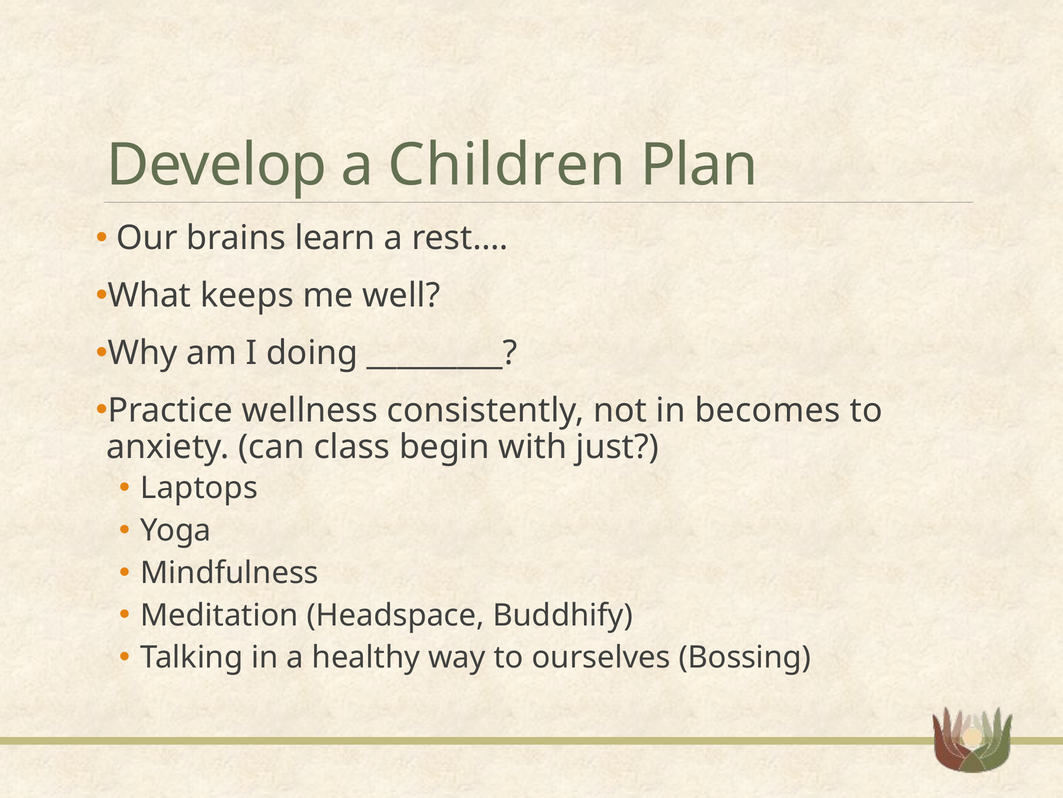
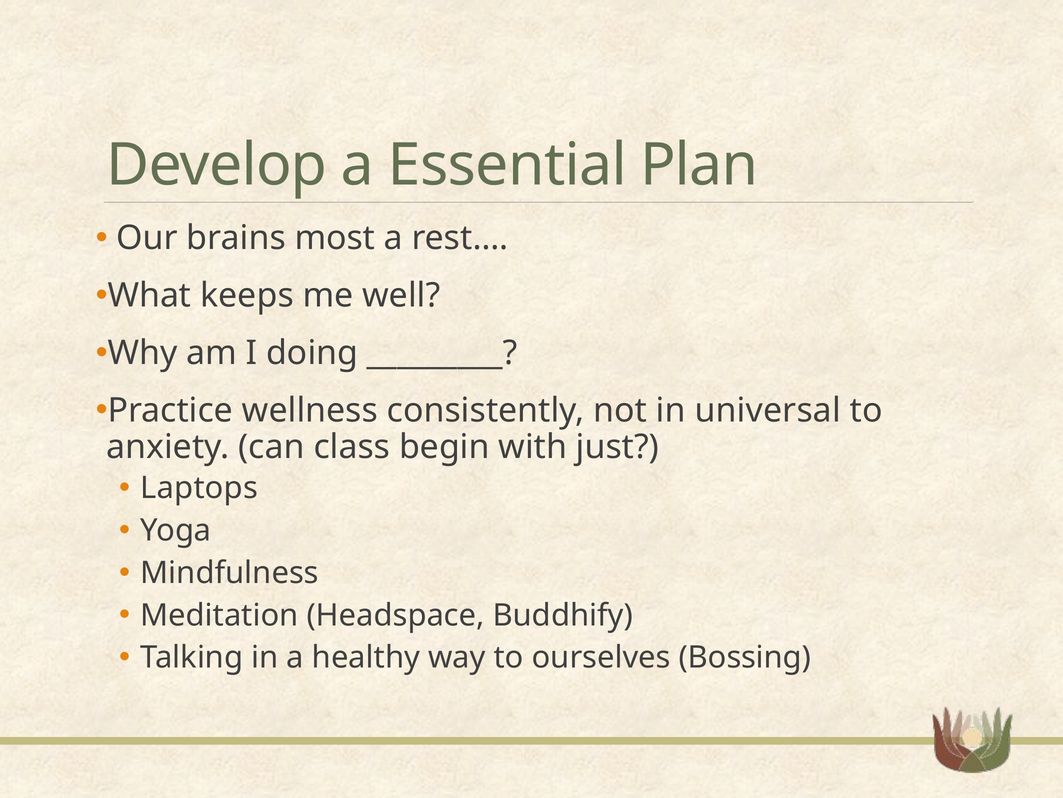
Children: Children -> Essential (507, 165)
learn: learn -> most (335, 238)
becomes: becomes -> universal (768, 410)
